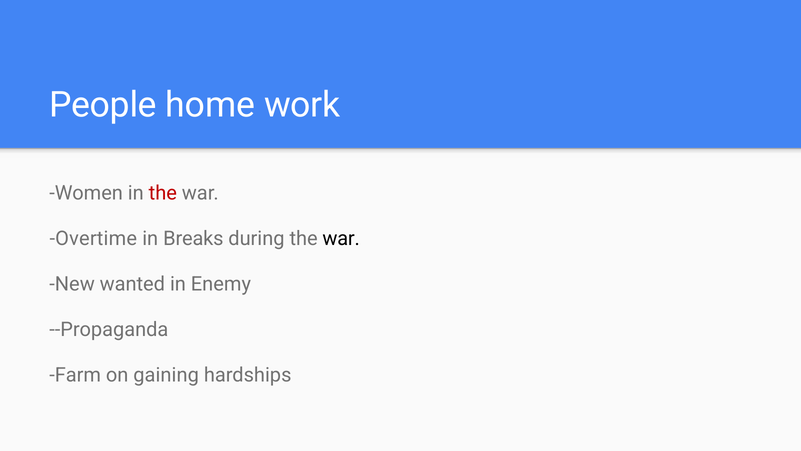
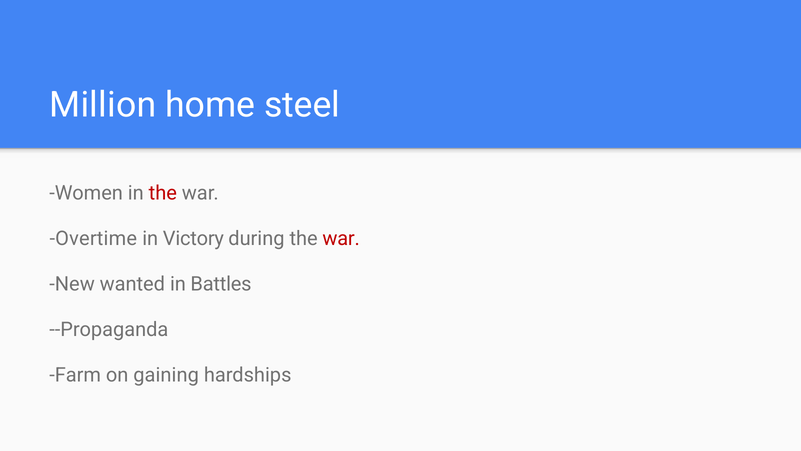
People: People -> Million (103, 105)
work: work -> steel (302, 105)
Breaks: Breaks -> Victory (193, 239)
war colour: black -> red (341, 239)
Enemy: Enemy -> Battles (221, 284)
